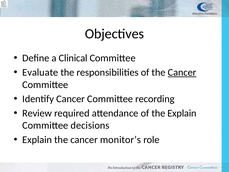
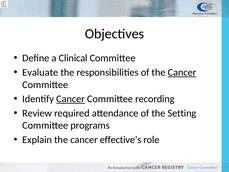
Cancer underline: none -> present (71, 99)
the Explain: Explain -> Setting (182, 113)
decisions: decisions -> programs (90, 125)
monitor’s: monitor’s -> effective’s (121, 140)
